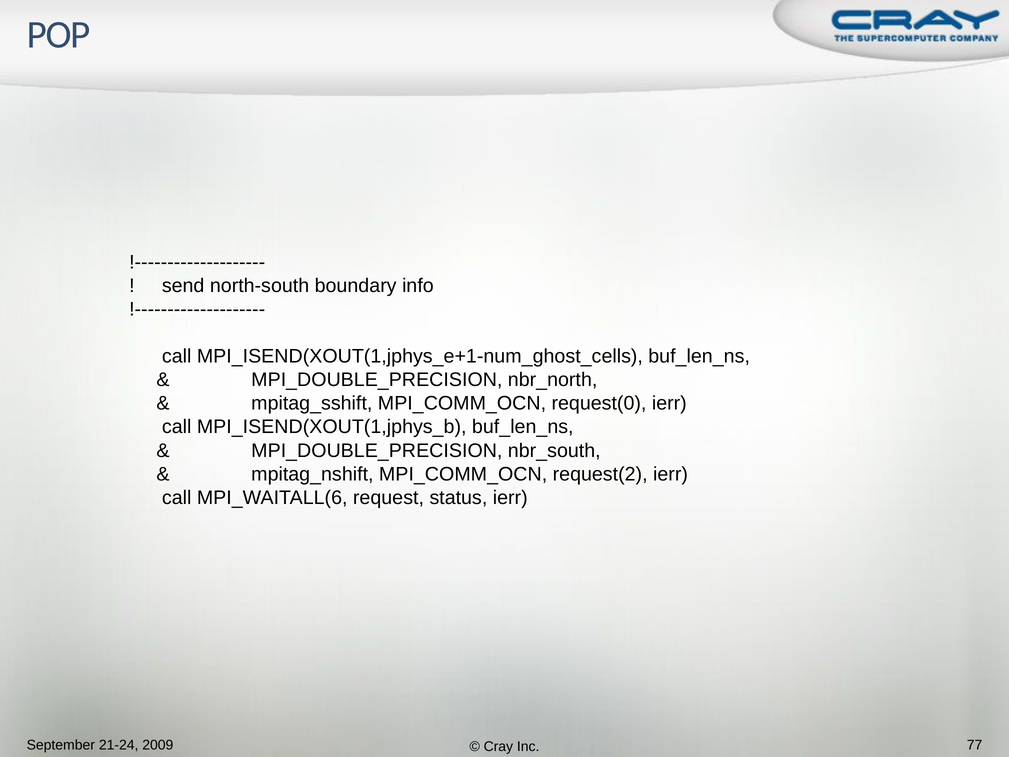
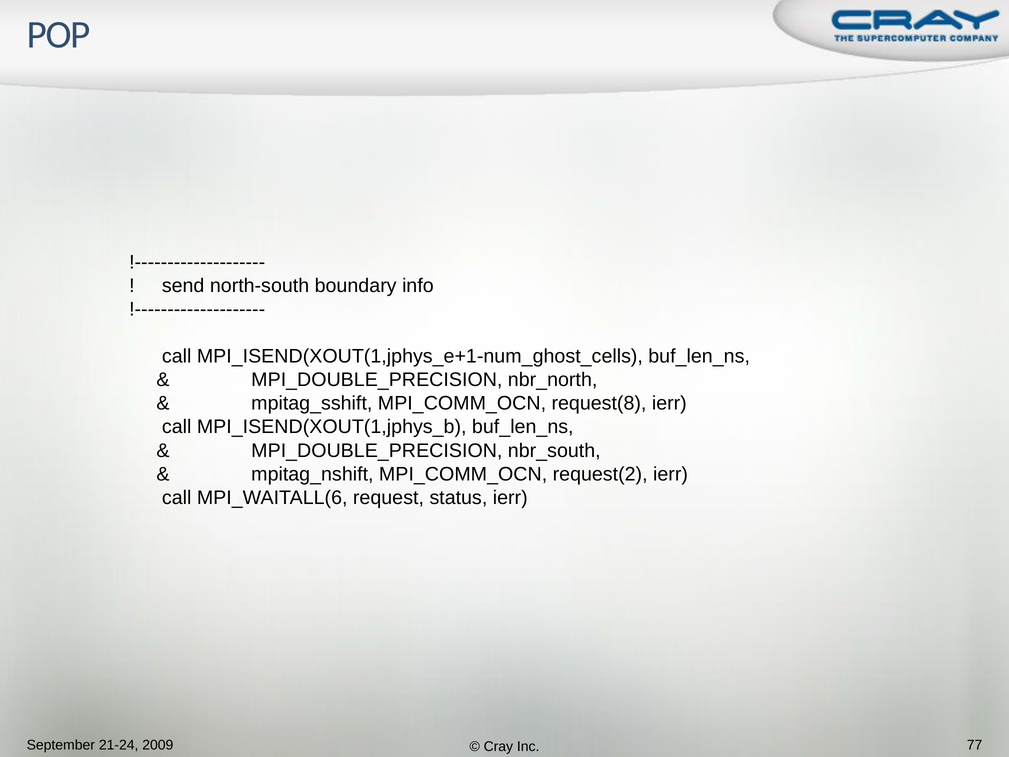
request(0: request(0 -> request(8 (599, 403)
